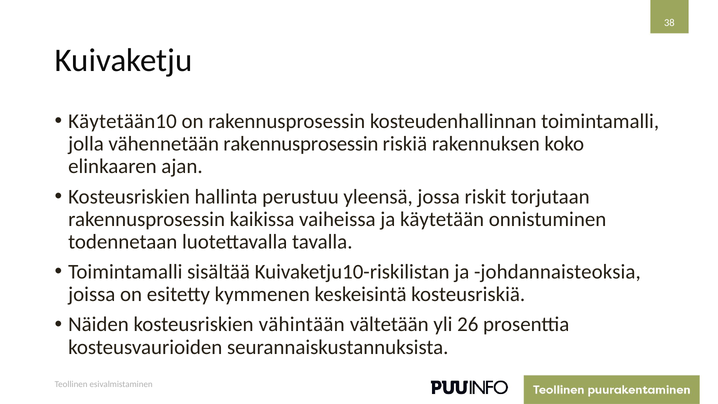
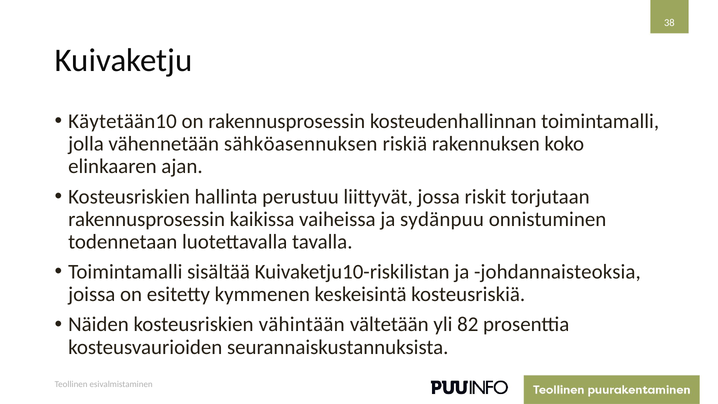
vähennetään rakennusprosessin: rakennusprosessin -> sähköasennuksen (301, 144)
yleensä: yleensä -> liittyvät (378, 197)
käytetään: käytetään -> sydänpuu (442, 219)
26: 26 -> 82 (468, 324)
